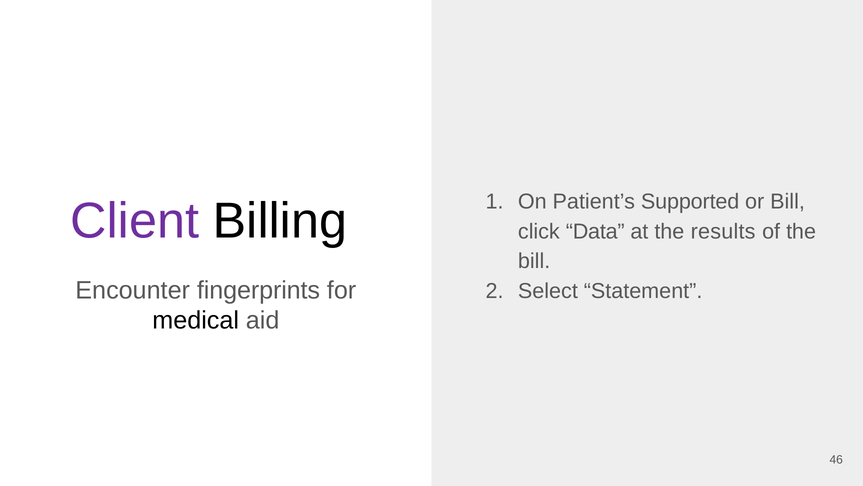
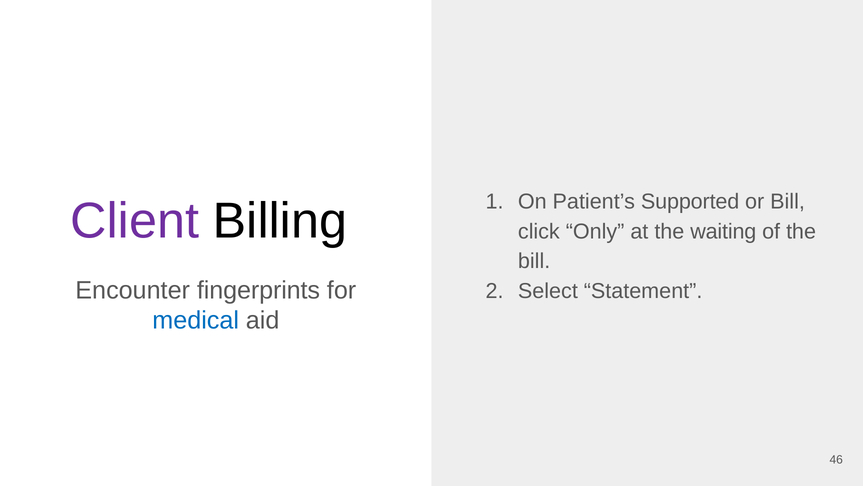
Data: Data -> Only (595, 231)
results: results -> waiting (723, 231)
medical colour: black -> blue (196, 320)
